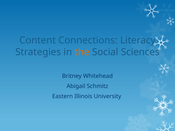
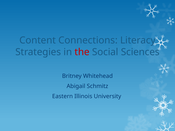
the colour: orange -> red (82, 52)
